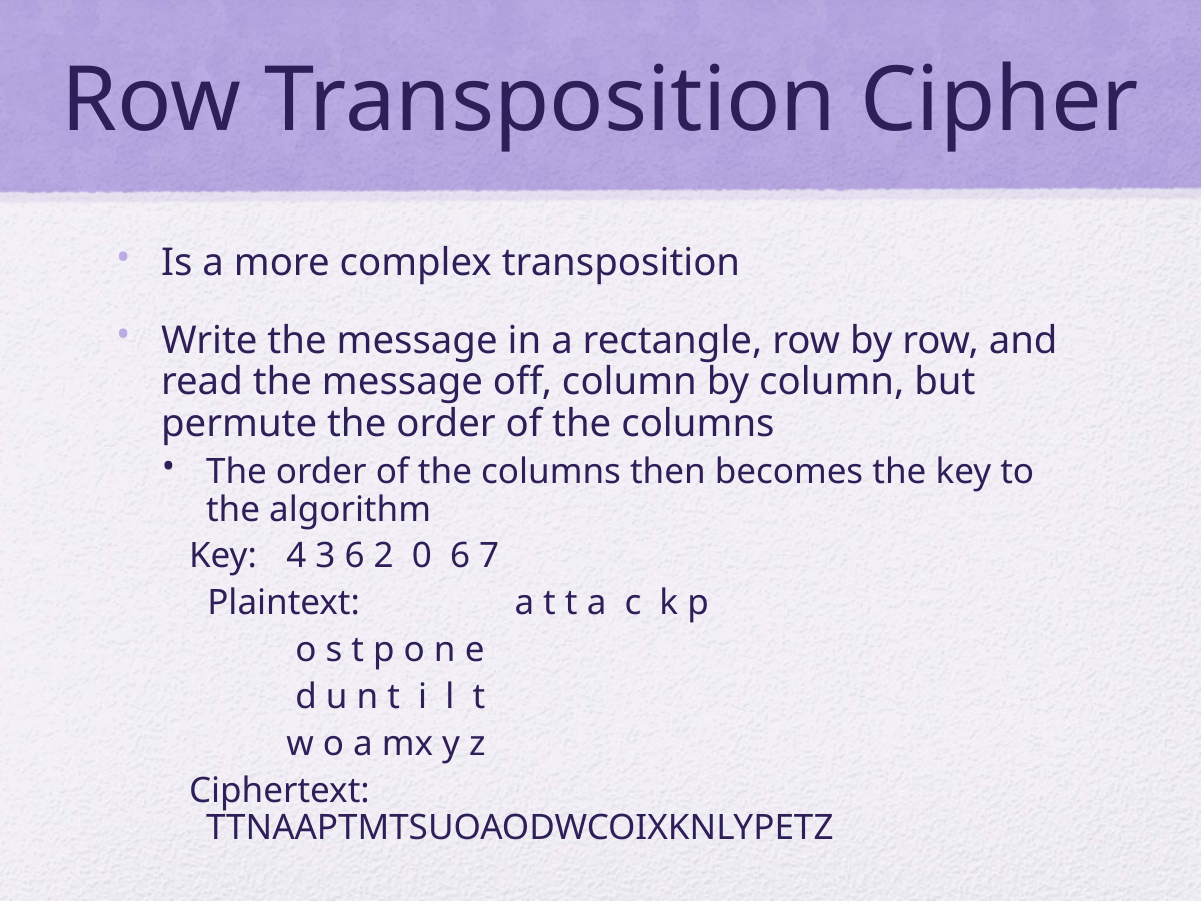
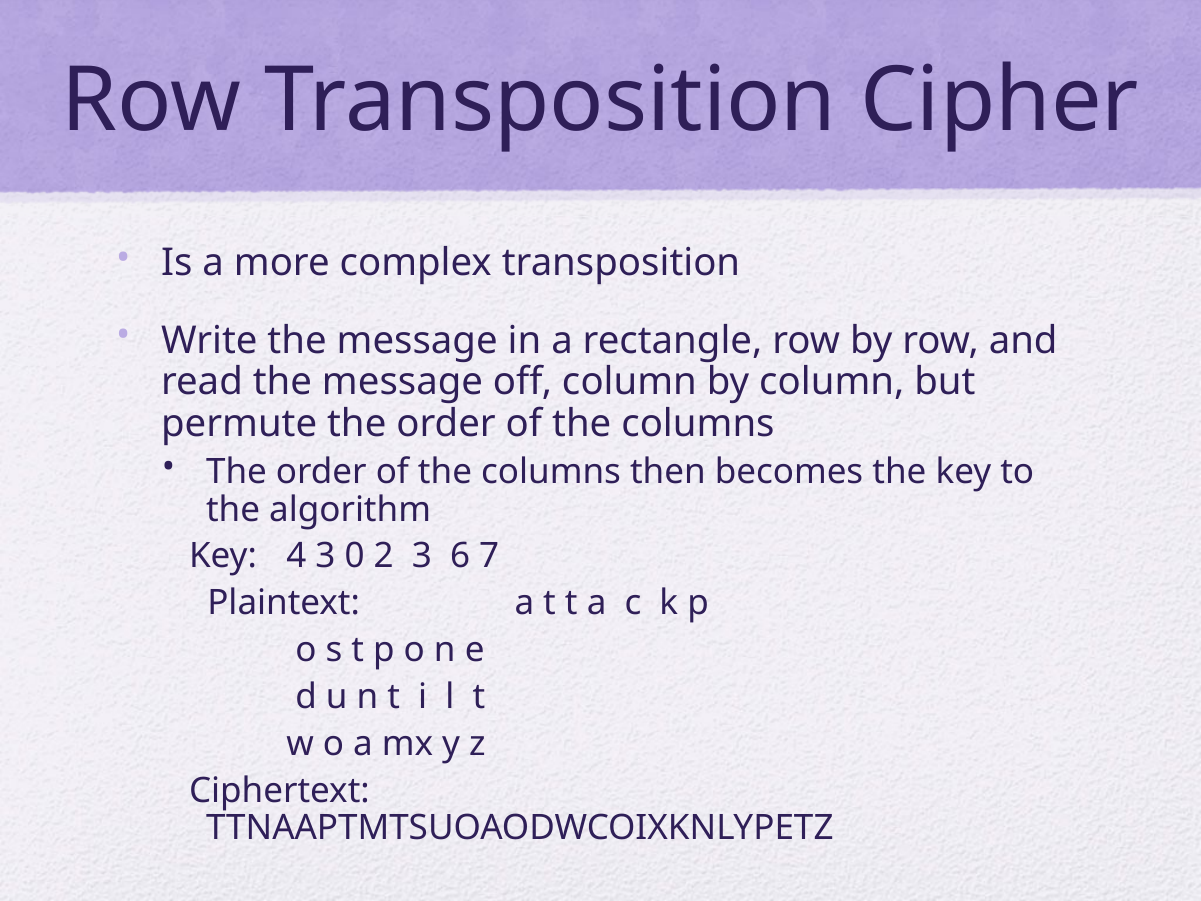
3 6: 6 -> 0 (355, 556)
2 0: 0 -> 3 (422, 556)
